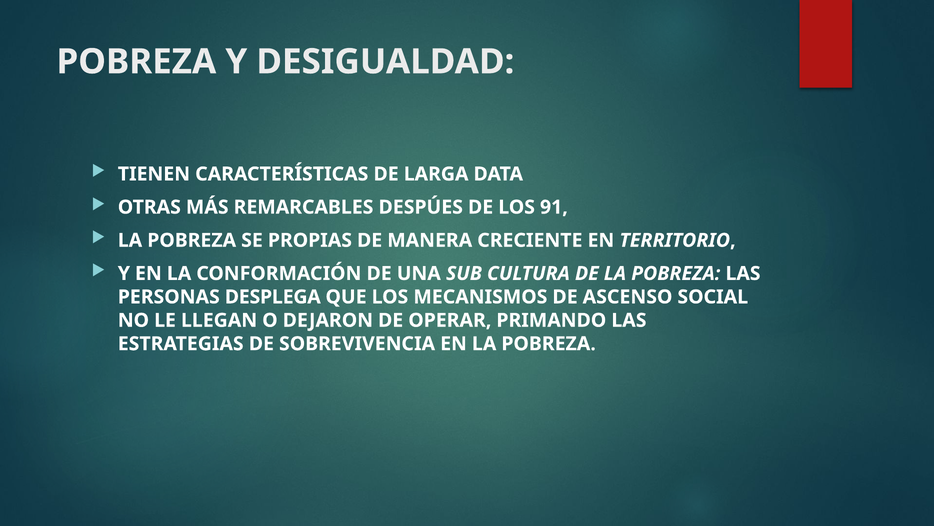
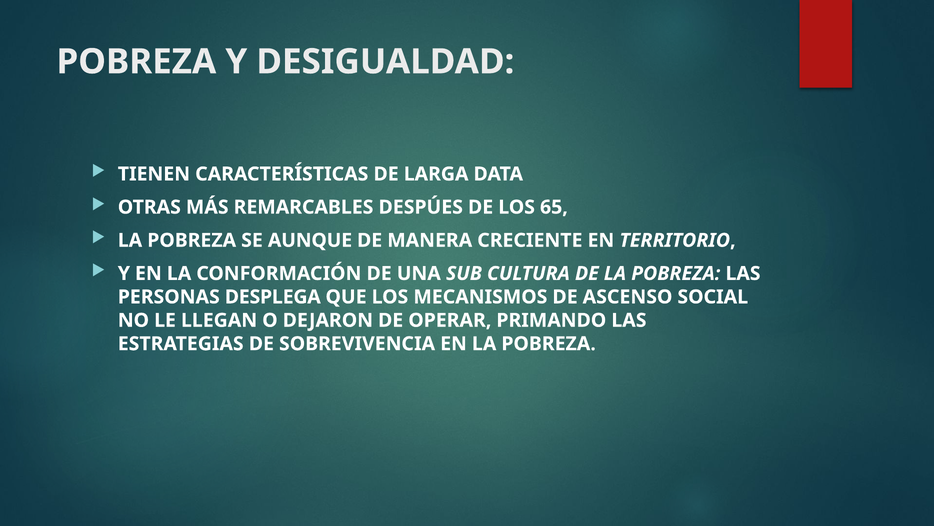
91: 91 -> 65 (554, 207)
PROPIAS: PROPIAS -> AUNQUE (310, 240)
